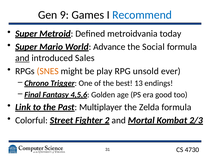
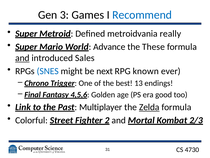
9: 9 -> 3 (64, 15)
today: today -> really (170, 34)
Social: Social -> These (154, 47)
SNES colour: orange -> blue (48, 71)
play: play -> next (105, 71)
unsold: unsold -> known (146, 71)
Zelda underline: none -> present (149, 107)
